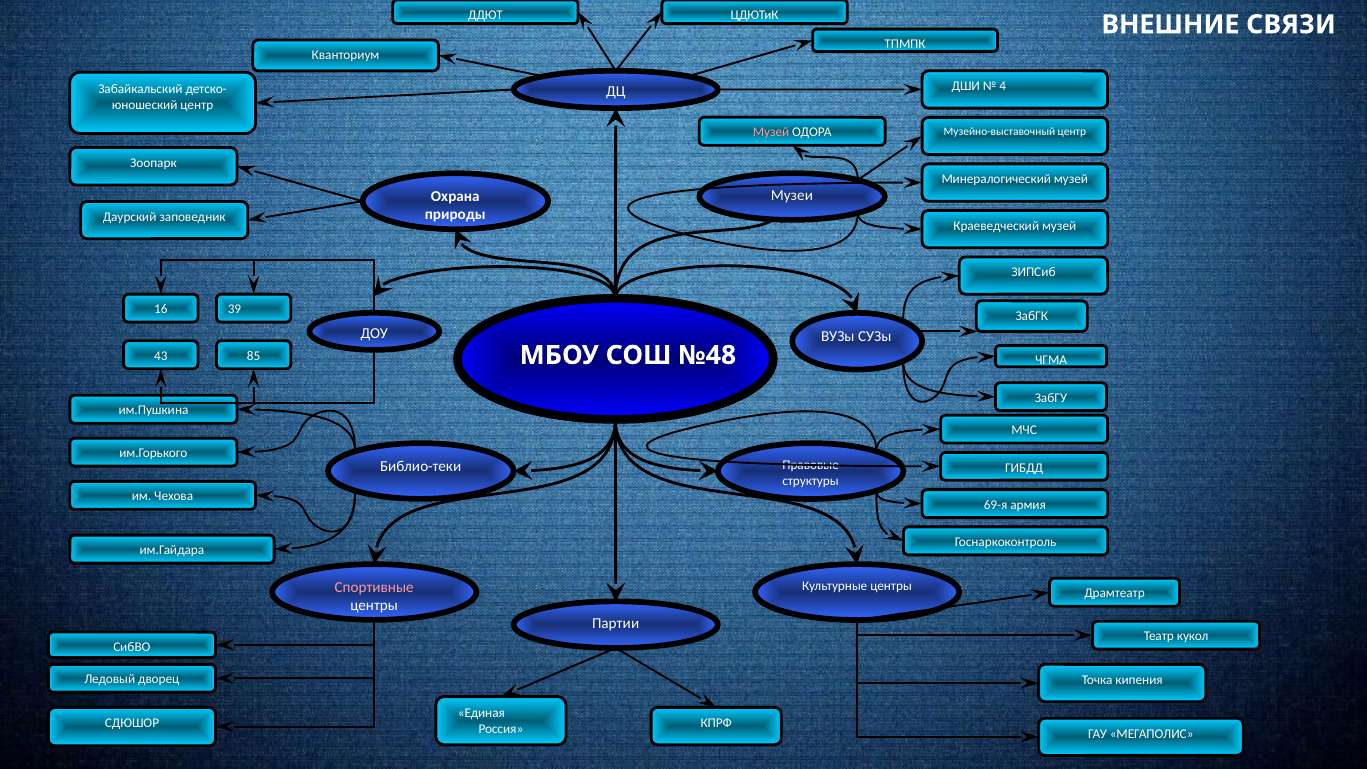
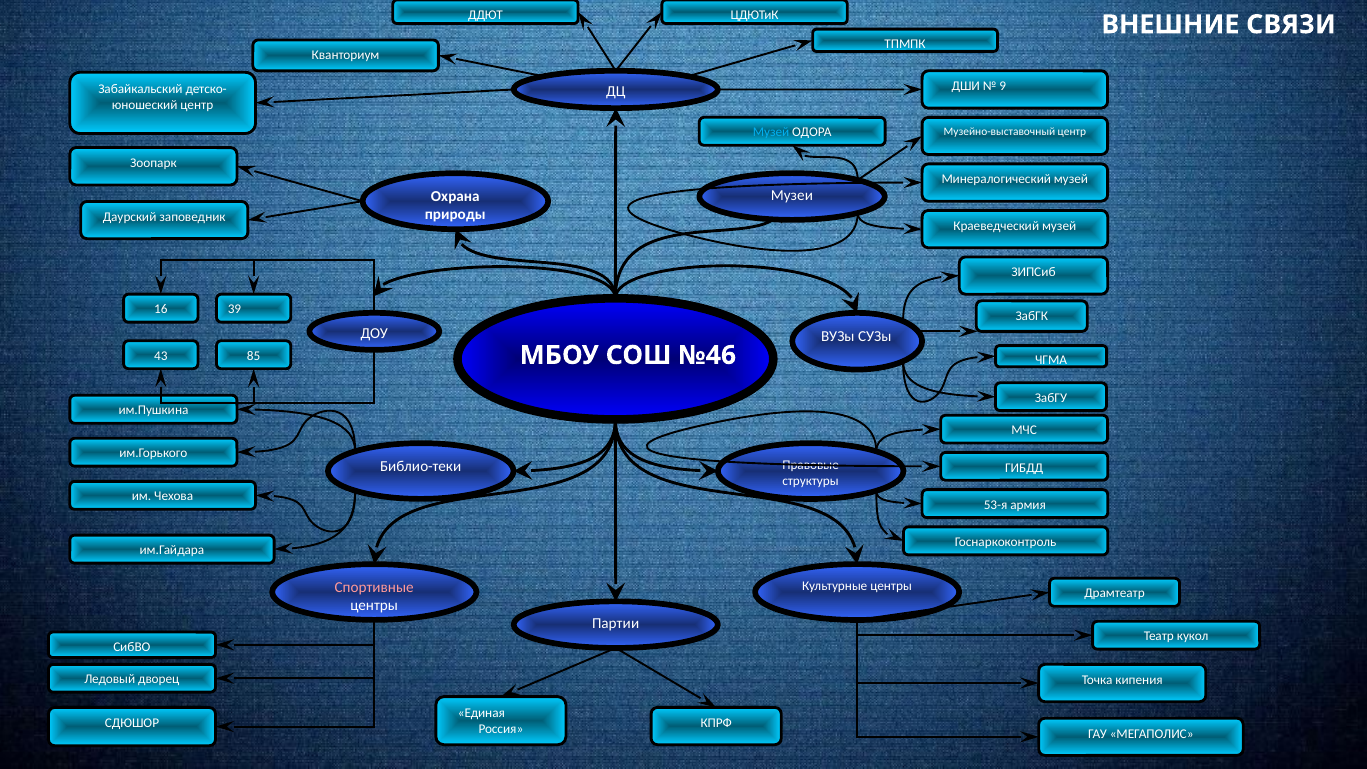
4: 4 -> 9 (1003, 86)
Музей colour: pink -> light blue (771, 133)
№48: №48 -> №46 (707, 355)
69-я: 69-я -> 53-я (996, 505)
